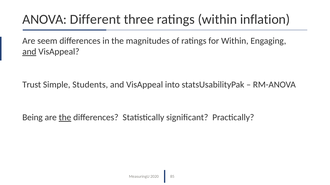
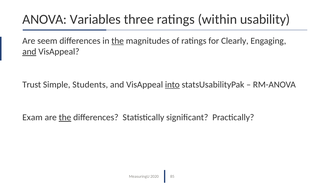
Different: Different -> Variables (95, 19)
inflation: inflation -> usability (265, 19)
the underline: none -> present (118, 41)
for Within: Within -> Clearly (235, 41)
into underline: none -> present (172, 85)
Being: Being -> Exam (32, 118)
